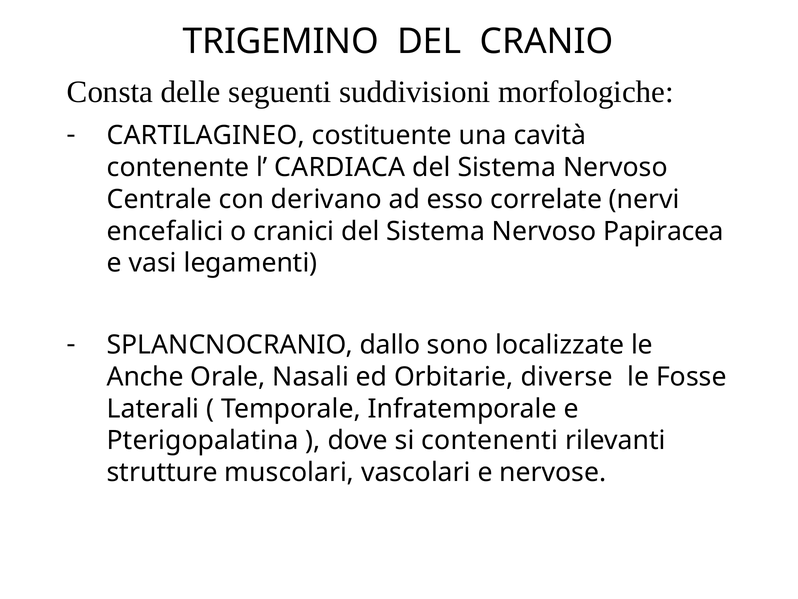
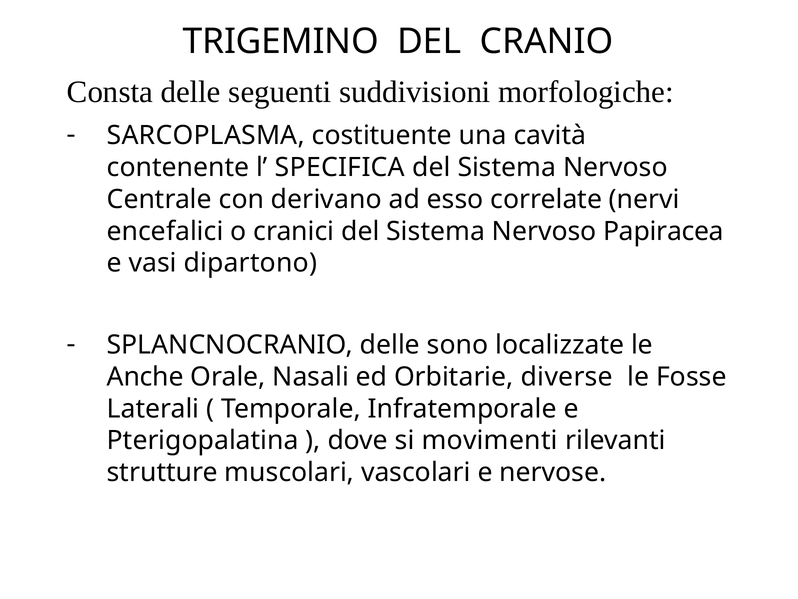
CARTILAGINEO: CARTILAGINEO -> SARCOPLASMA (206, 135)
CARDIACA: CARDIACA -> SPECIFICA (340, 167)
legamenti: legamenti -> dipartono (250, 263)
SPLANCNOCRANIO dallo: dallo -> delle (390, 345)
contenenti: contenenti -> movimenti (490, 440)
